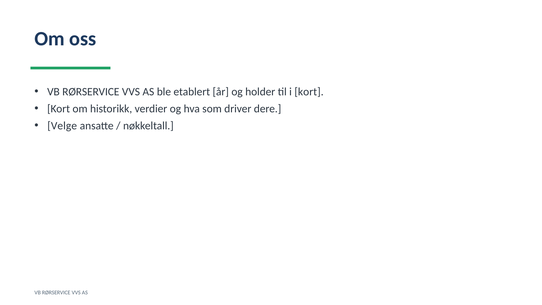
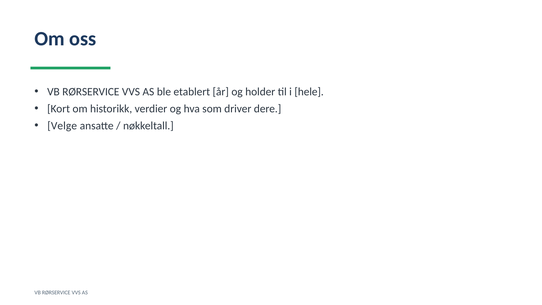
i kort: kort -> hele (309, 92)
